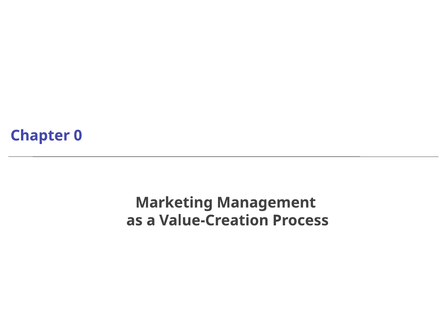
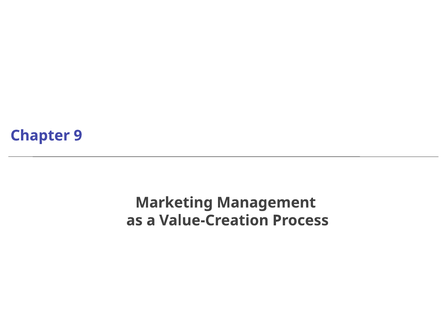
0: 0 -> 9 (78, 136)
